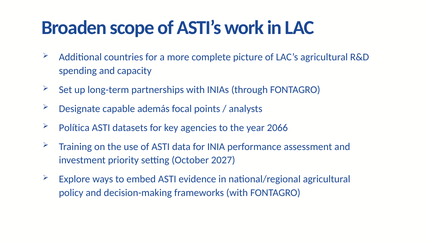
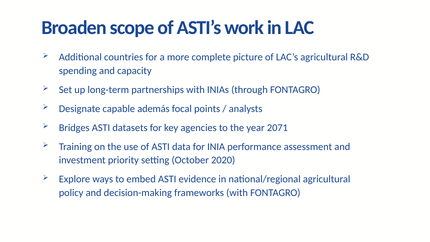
Política: Política -> Bridges (74, 128)
2066: 2066 -> 2071 (277, 128)
2027: 2027 -> 2020 (223, 160)
